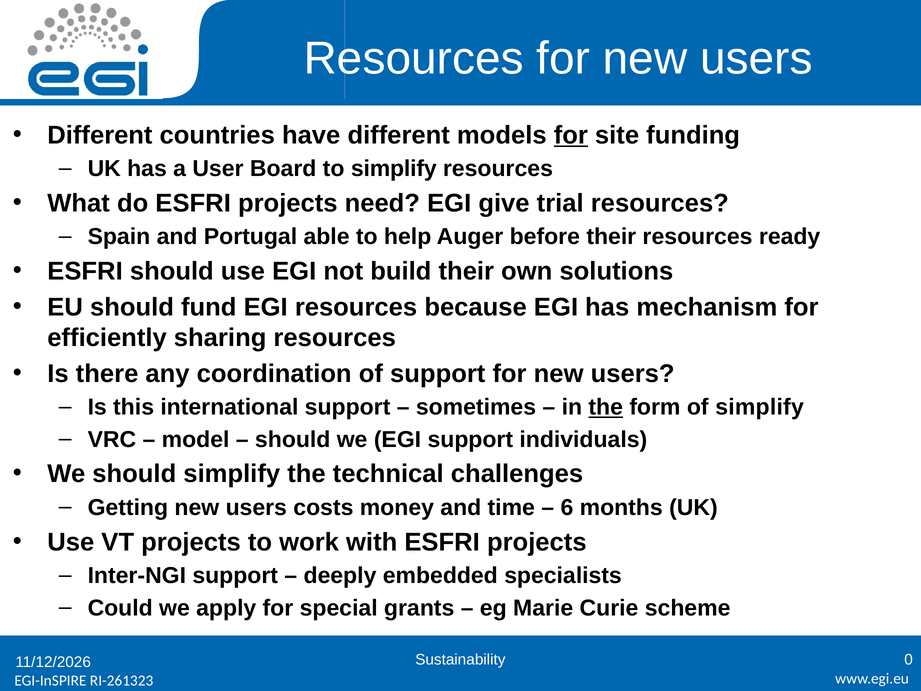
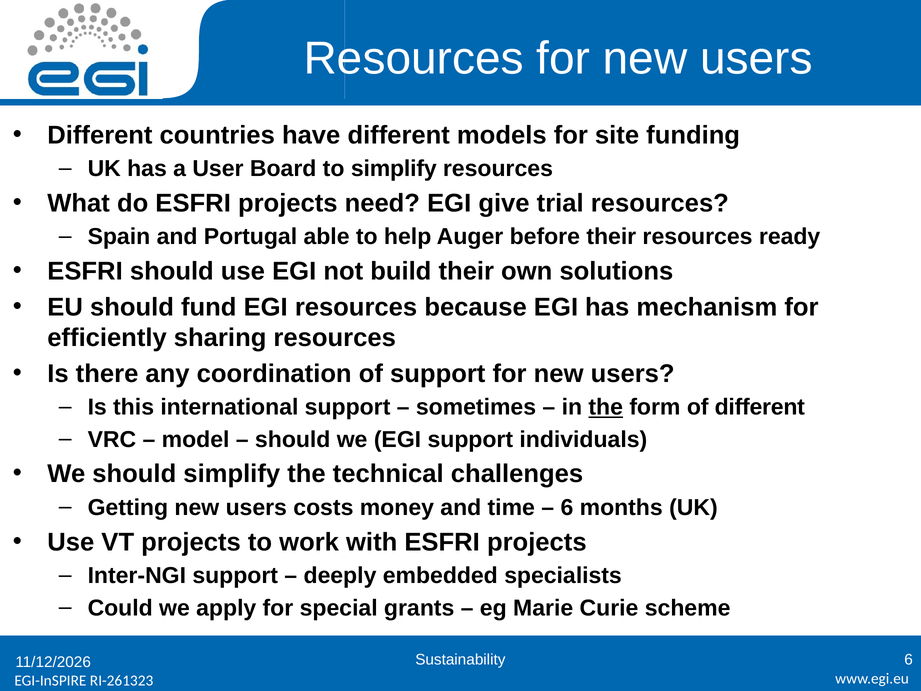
for underline: present -> none (571, 135)
of simplify: simplify -> different (760, 407)
Sustainability 0: 0 -> 6 (909, 660)
